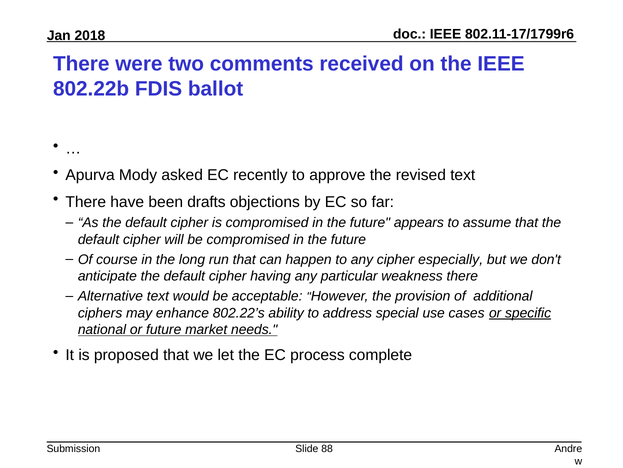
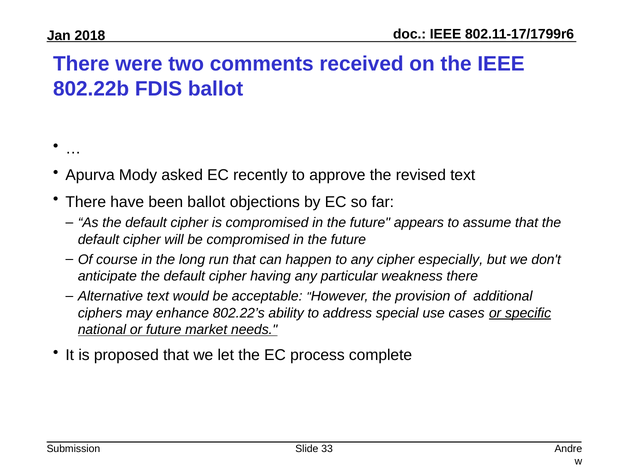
been drafts: drafts -> ballot (206, 202)
88: 88 -> 33 (327, 448)
